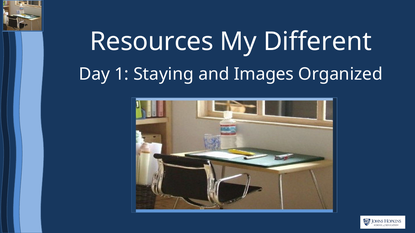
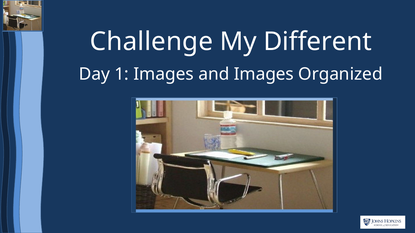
Resources: Resources -> Challenge (152, 42)
1 Staying: Staying -> Images (164, 74)
